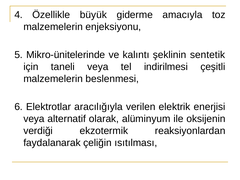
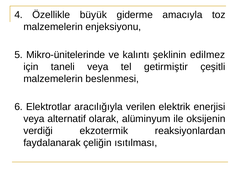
sentetik: sentetik -> edilmez (208, 55)
indirilmesi: indirilmesi -> getirmiştir (166, 67)
